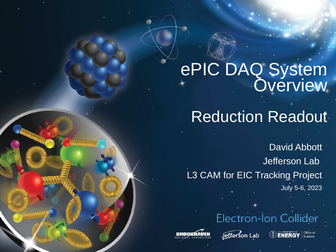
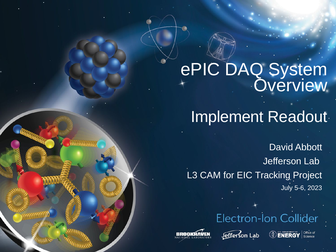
Reduction: Reduction -> Implement (227, 117)
